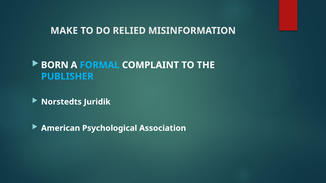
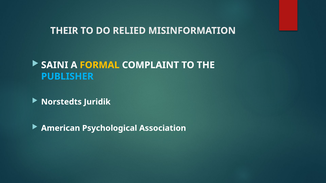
MAKE: MAKE -> THEIR (64, 31)
BORN: BORN -> SAINI (55, 65)
FORMAL colour: light blue -> yellow (100, 65)
